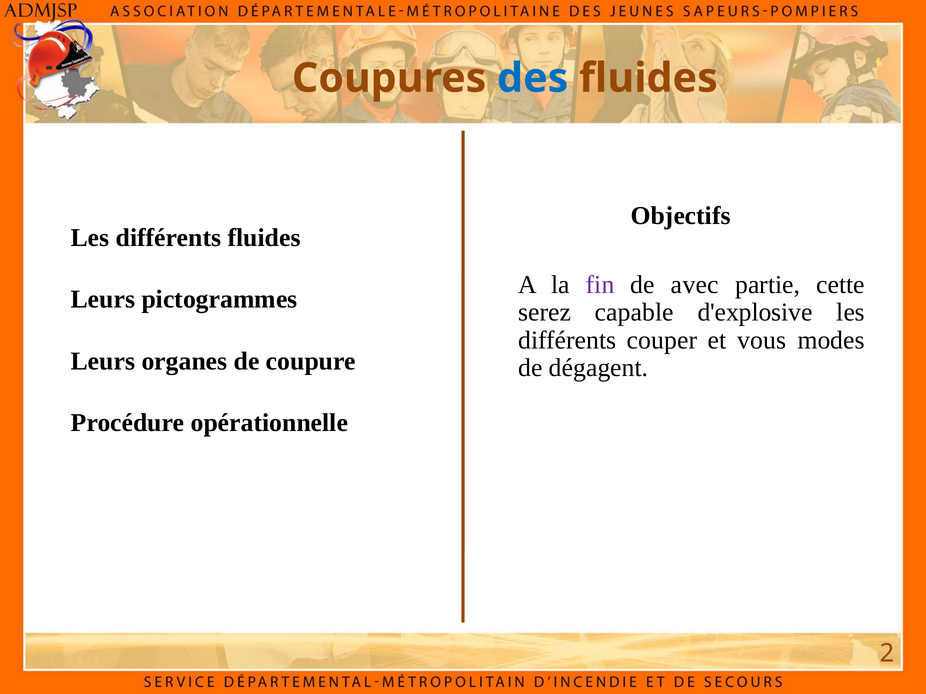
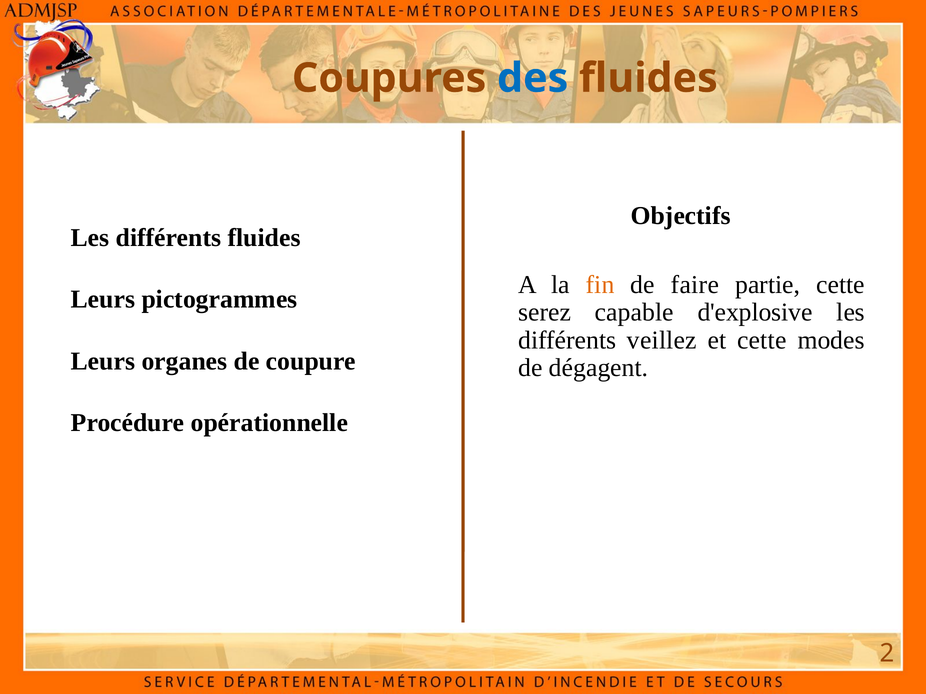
fin colour: purple -> orange (600, 285)
avec: avec -> faire (695, 285)
couper: couper -> veillez (662, 340)
et vous: vous -> cette (762, 340)
